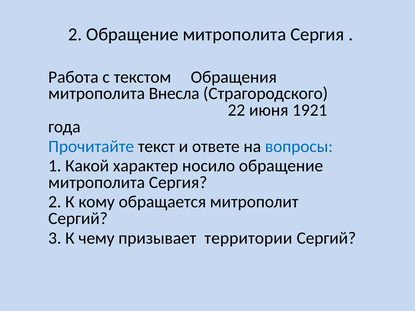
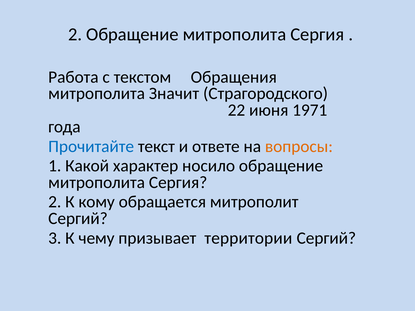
Внесла: Внесла -> Значит (174, 94)
1921: 1921 -> 1971 (310, 110)
вопросы colour: blue -> orange (299, 146)
